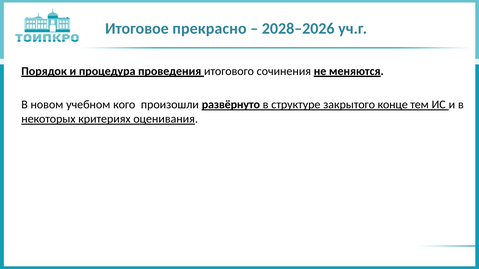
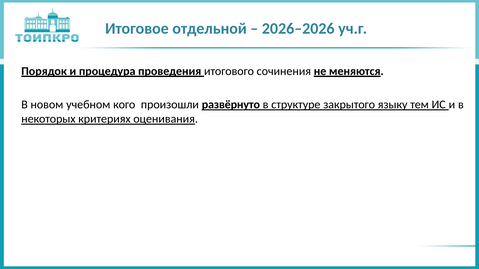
прекрасно: прекрасно -> отдельной (210, 29)
2028–2026: 2028–2026 -> 2026–2026 (298, 29)
конце: конце -> языку (393, 105)
